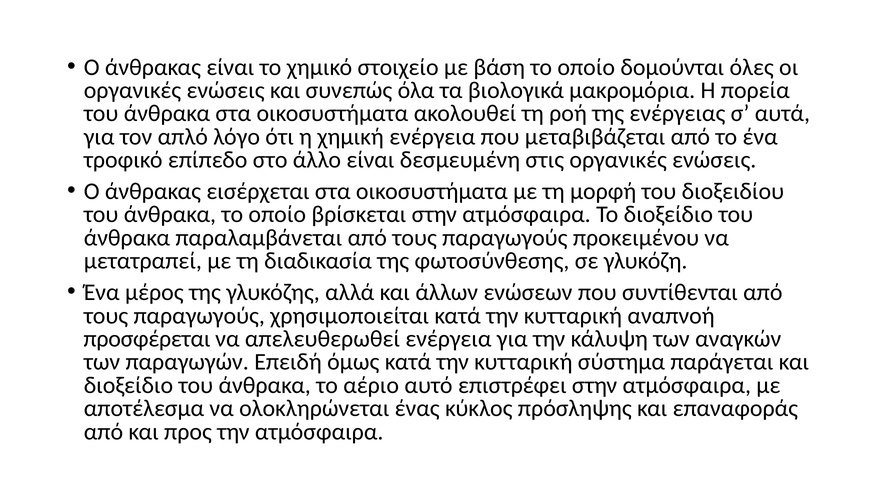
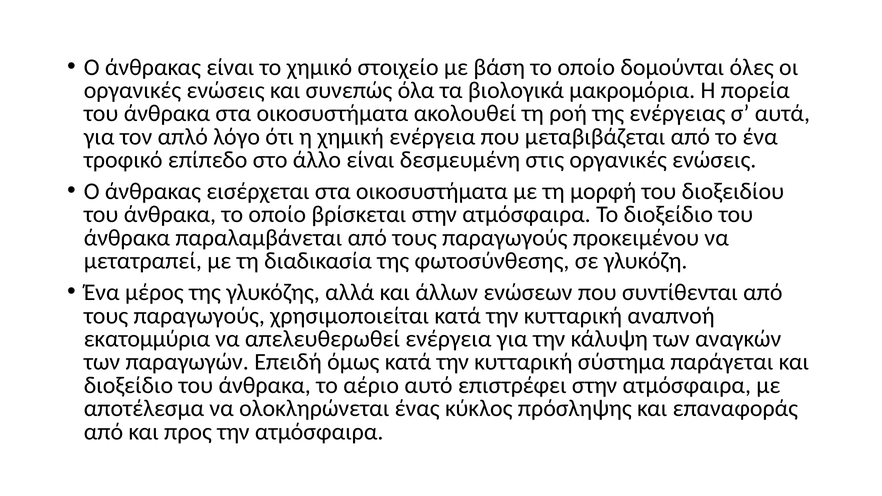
προσφέρεται: προσφέρεται -> εκατομμύρια (147, 339)
